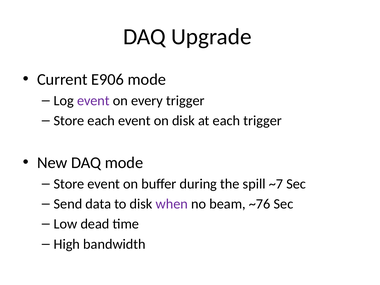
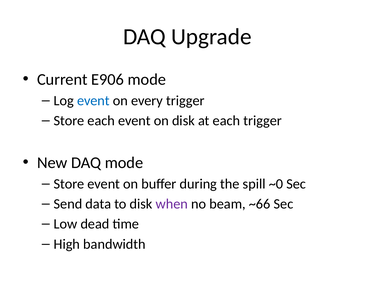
event colour: purple -> blue (93, 101)
~7: ~7 -> ~0 (276, 184)
~76: ~76 -> ~66 (260, 204)
